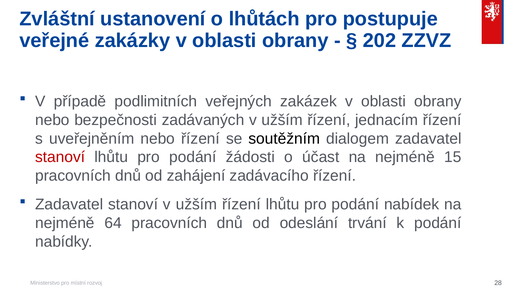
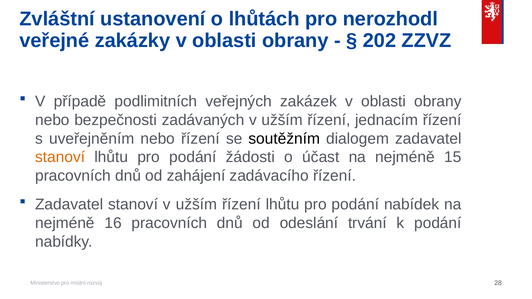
postupuje: postupuje -> nerozhodl (390, 19)
stanoví colour: red -> orange (60, 157)
64: 64 -> 16 (113, 223)
